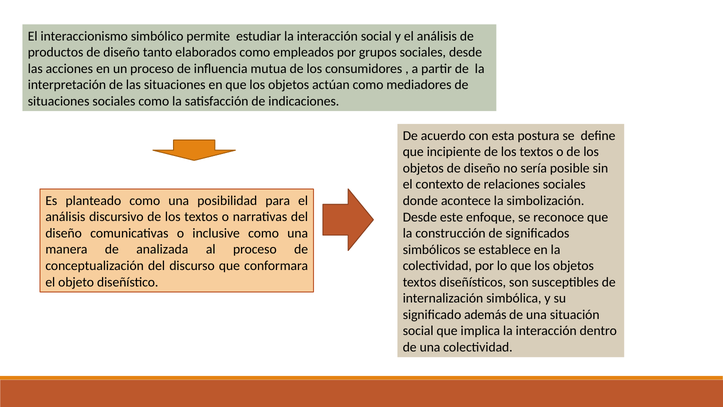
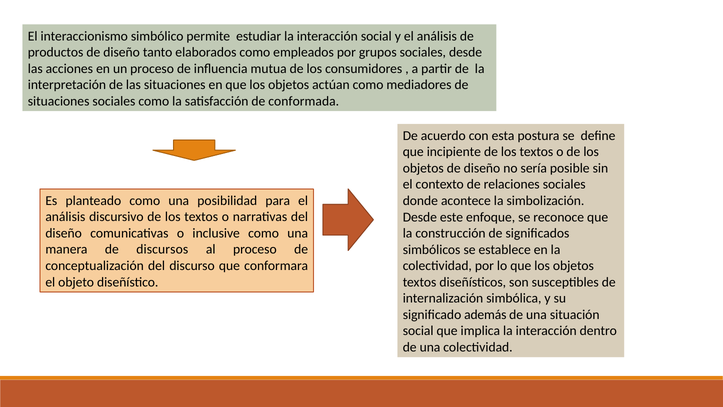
indicaciones: indicaciones -> conformada (304, 101)
analizada: analizada -> discursos (162, 249)
